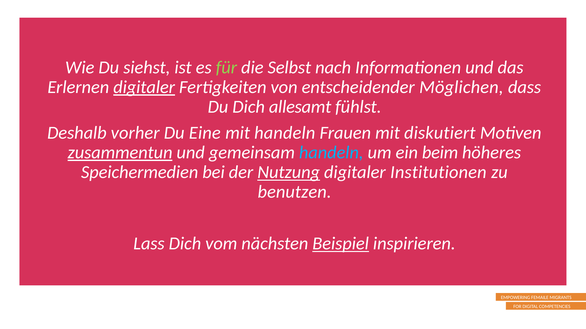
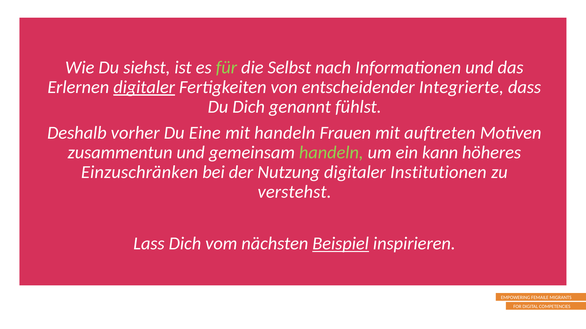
Möglichen: Möglichen -> Integrierte (461, 87)
allesamt: allesamt -> genannt (300, 107)
diskutiert: diskutiert -> auftreten (440, 133)
zusammentun underline: present -> none (120, 153)
handeln colour: light blue -> light green (331, 153)
beim: beim -> kann (440, 153)
Speichermedien: Speichermedien -> Einzuschränken (140, 173)
Nutzung underline: present -> none (289, 173)
benutzen: benutzen -> verstehst (294, 192)
